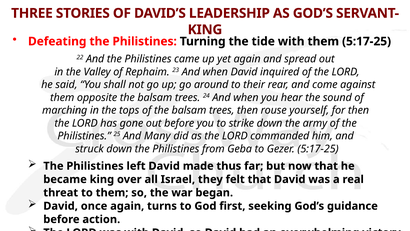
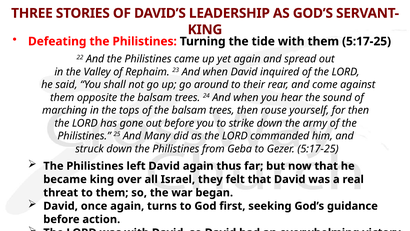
David made: made -> again (198, 166)
